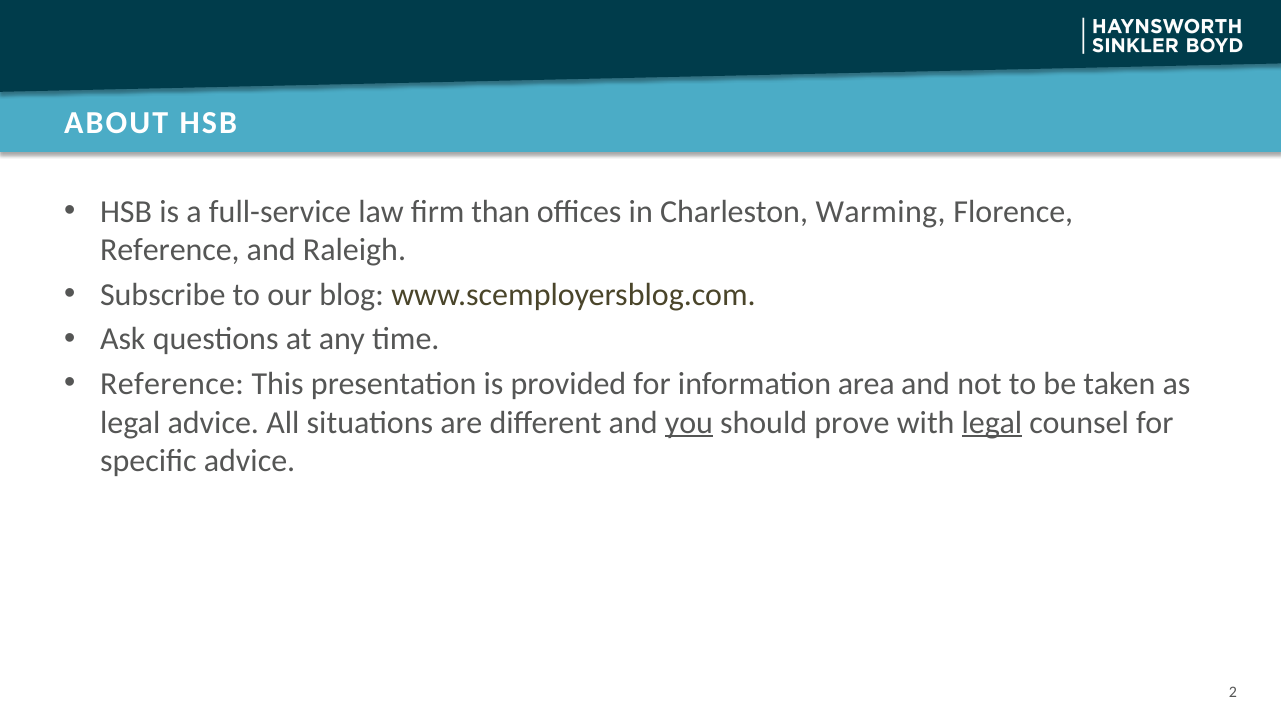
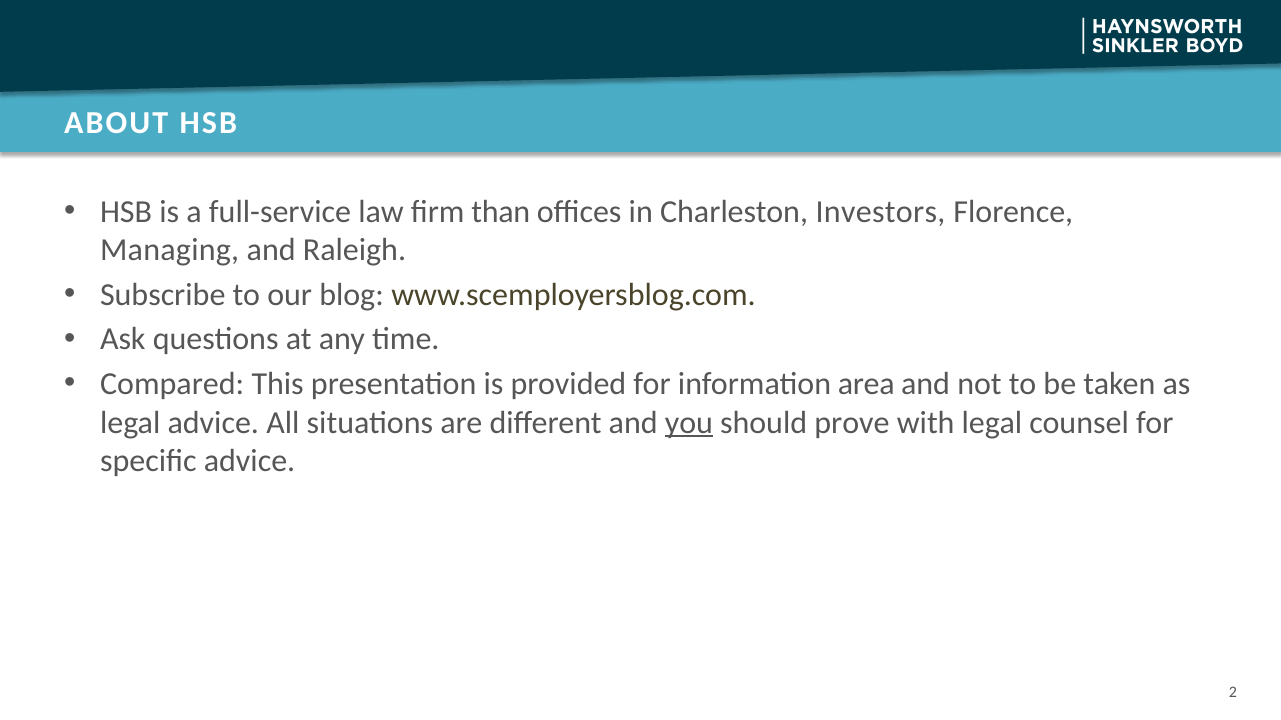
Warming: Warming -> Investors (881, 212)
Reference: Reference -> Managing (170, 250)
Reference: Reference -> Compared (172, 385)
legal underline: present -> none (992, 423)
